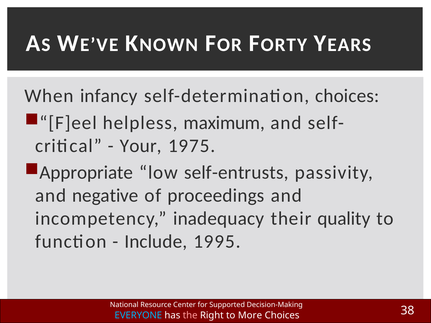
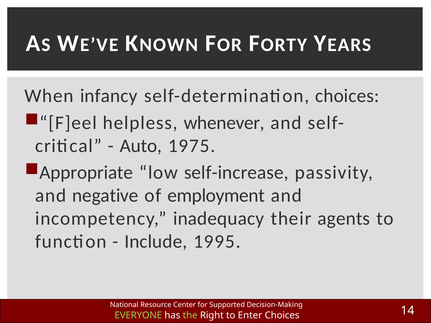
maximum: maximum -> whenever (224, 123)
Your: Your -> Auto (141, 146)
self-entrusts: self-entrusts -> self-increase (236, 173)
proceedings: proceedings -> employment (216, 196)
quality: quality -> agents (344, 219)
EVERYONE colour: light blue -> light green (138, 315)
the colour: pink -> light green (190, 315)
More: More -> Enter (250, 315)
38: 38 -> 14 (407, 311)
